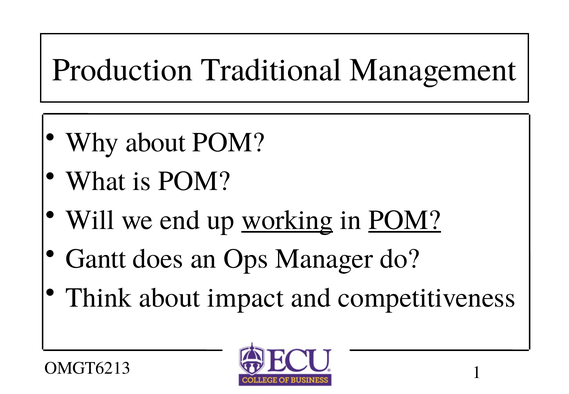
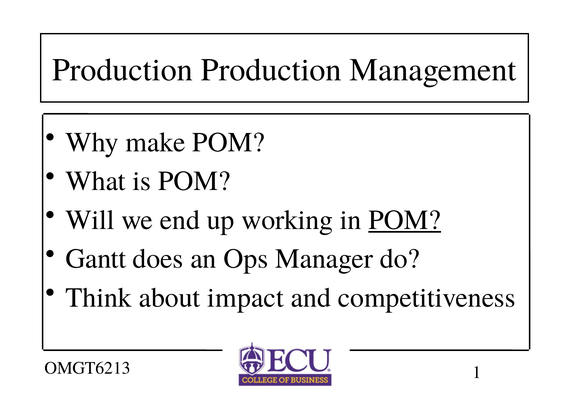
Production Traditional: Traditional -> Production (271, 70)
Why about: about -> make (156, 142)
working underline: present -> none (287, 220)
